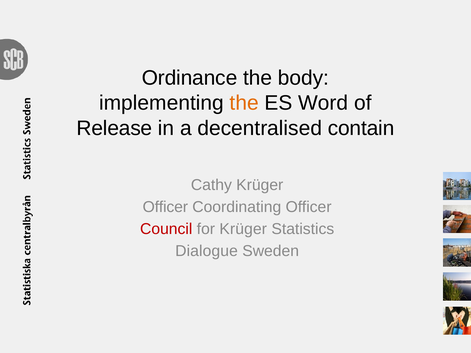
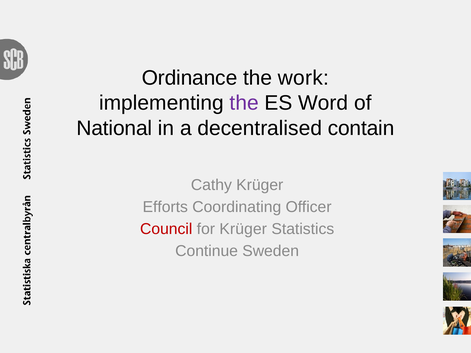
body: body -> work (303, 78)
the colour: orange -> purple (244, 103)
Release: Release -> National (114, 128)
Officer: Officer -> Efforts (165, 207)
Dialogue: Dialogue -> Continue (207, 251)
